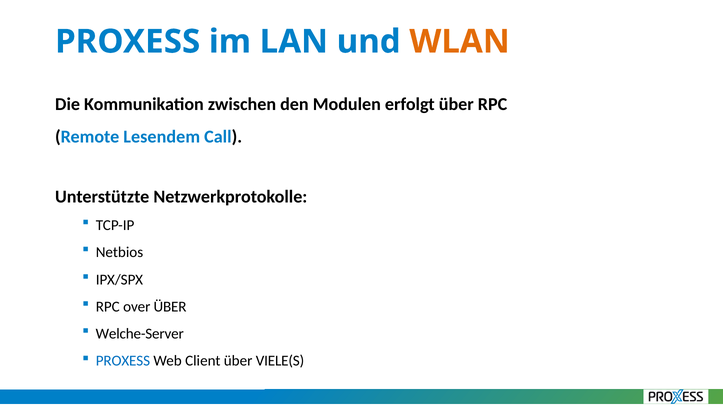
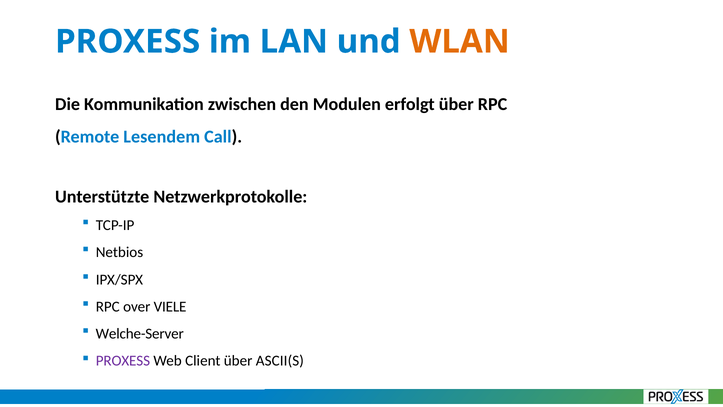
over ÜBER: ÜBER -> VIELE (170, 306)
PROXESS colour: blue -> purple (123, 361)
VIELE(S: VIELE(S -> ASCII(S (280, 361)
